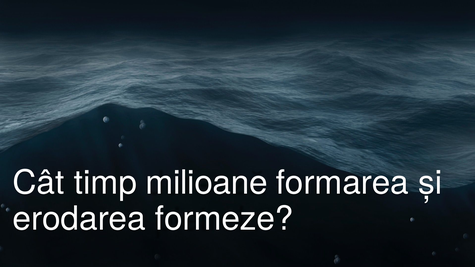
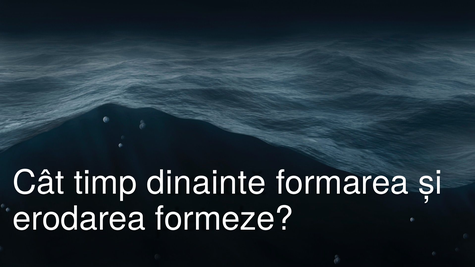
milioane: milioane -> dinainte (206, 183)
